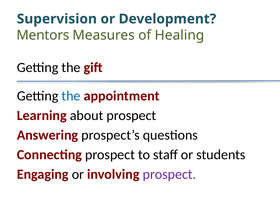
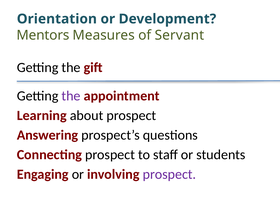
Supervision: Supervision -> Orientation (57, 19)
Healing: Healing -> Servant (180, 35)
the colour: blue -> purple (71, 96)
